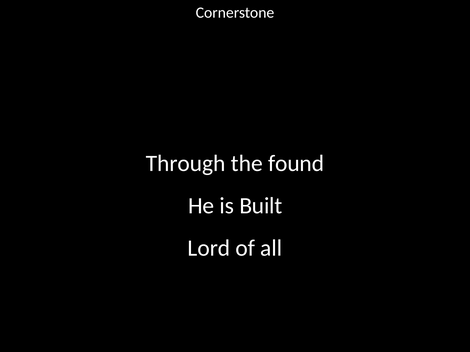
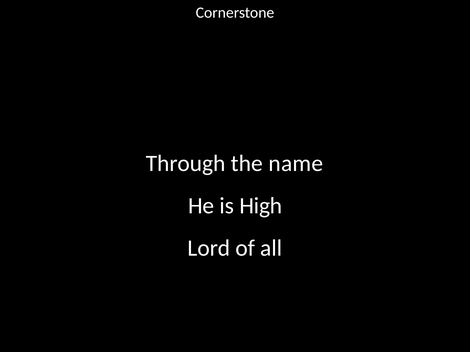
found: found -> name (296, 164)
Built: Built -> High (261, 206)
